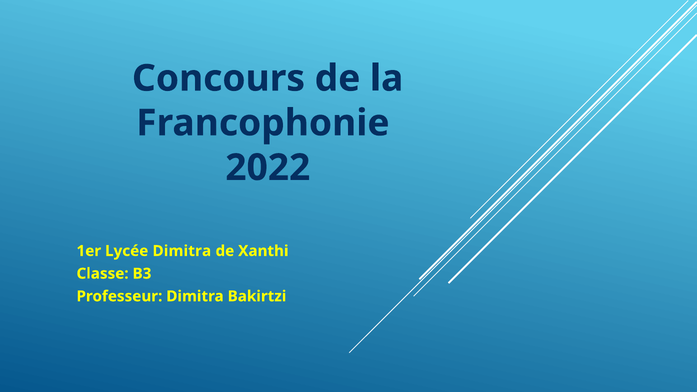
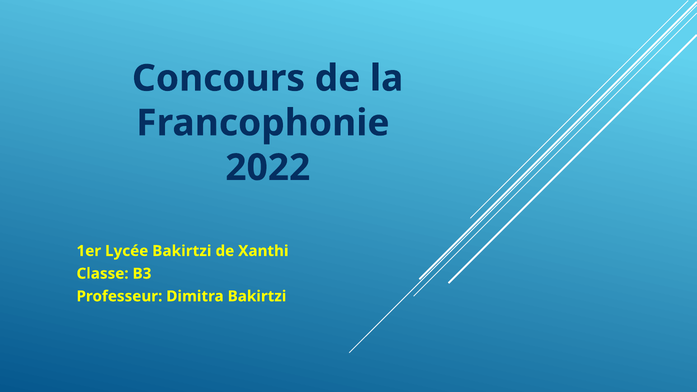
Lycée Dimitra: Dimitra -> Bakirtzi (182, 251)
